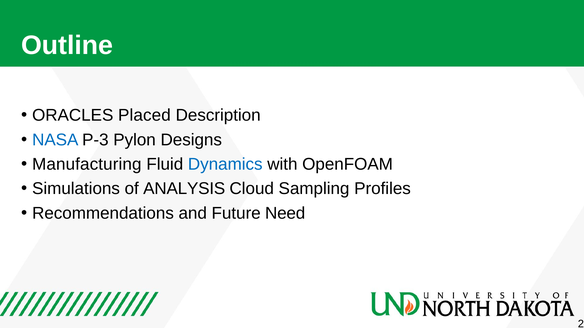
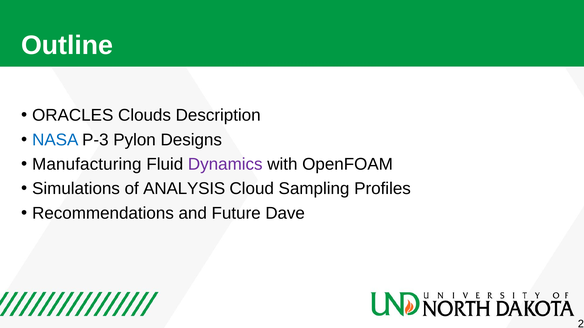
Placed: Placed -> Clouds (145, 115)
Dynamics colour: blue -> purple (225, 164)
Need: Need -> Dave (285, 213)
